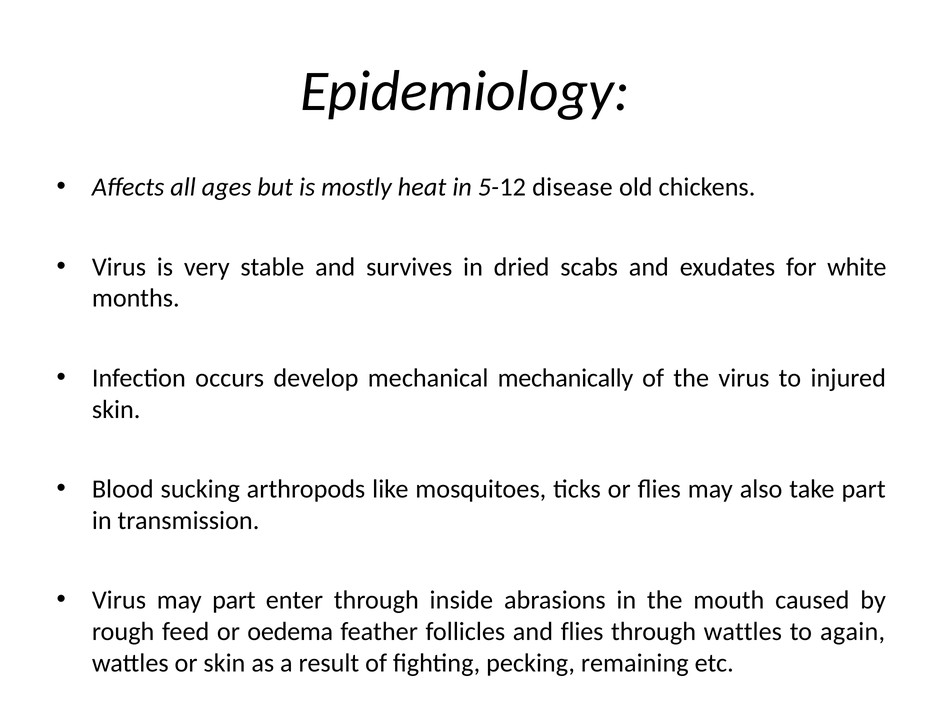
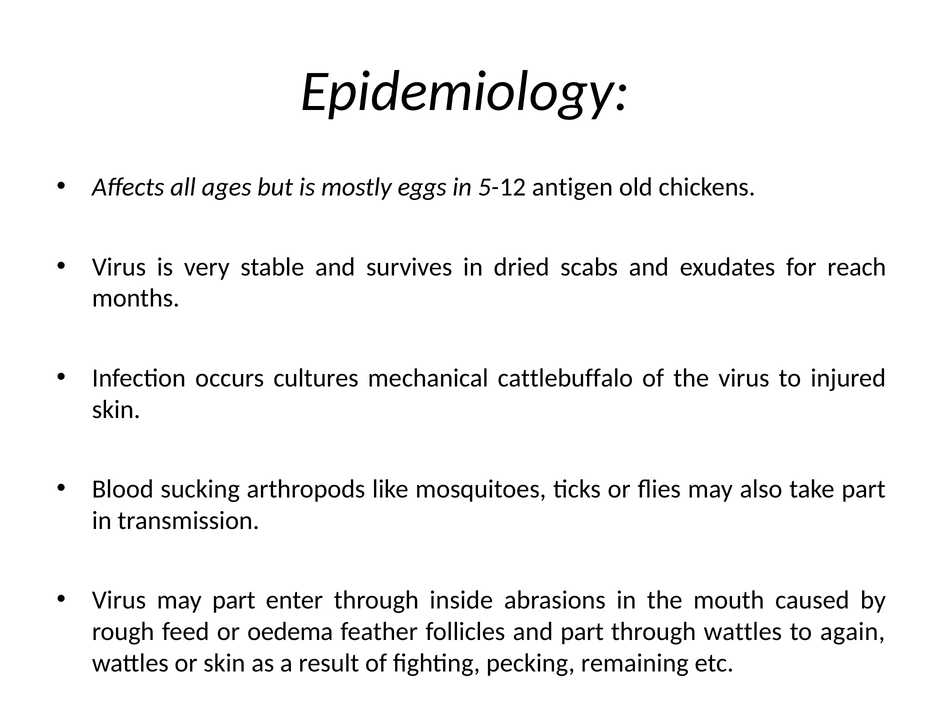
heat: heat -> eggs (422, 187)
disease: disease -> antigen (573, 187)
white: white -> reach (857, 267)
develop: develop -> cultures (316, 378)
mechanically: mechanically -> cattlebuffalo (565, 378)
and flies: flies -> part (582, 632)
